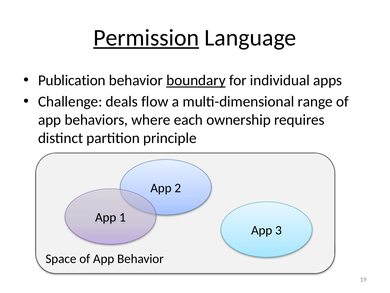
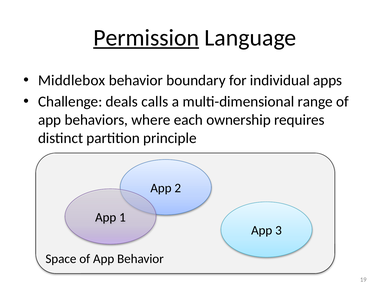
Publication: Publication -> Middlebox (72, 80)
boundary underline: present -> none (196, 80)
flow: flow -> calls (155, 102)
